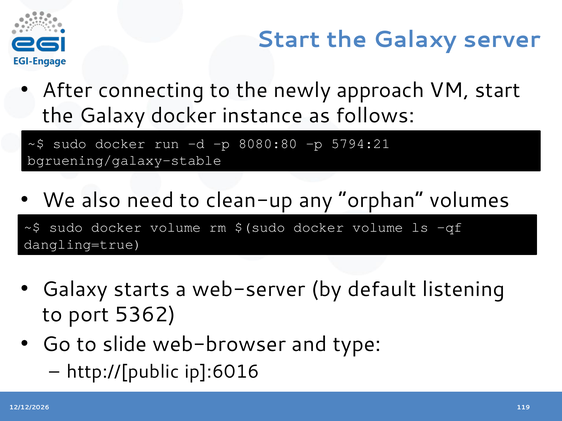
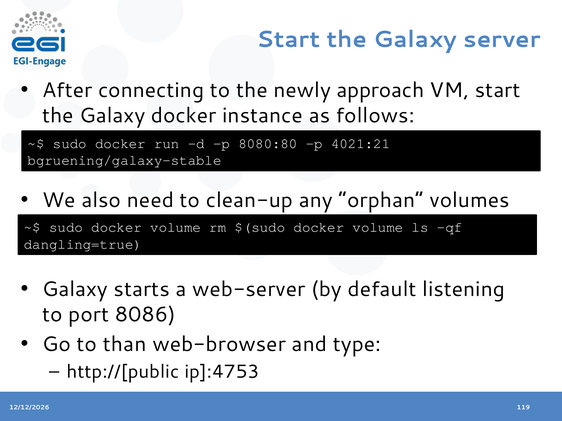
5794:21: 5794:21 -> 4021:21 (361, 144)
5362: 5362 -> 8086 (145, 315)
slide: slide -> than (125, 345)
ip]:6016: ip]:6016 -> ip]:4753 (222, 372)
